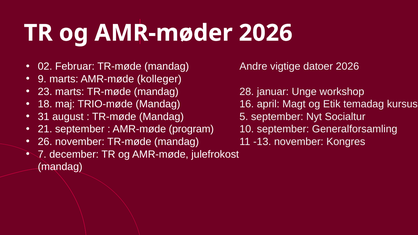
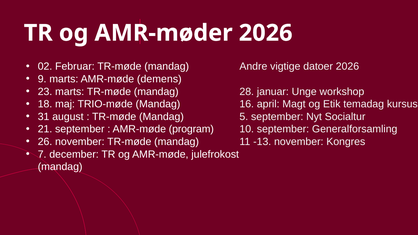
kolleger: kolleger -> demens (159, 79)
